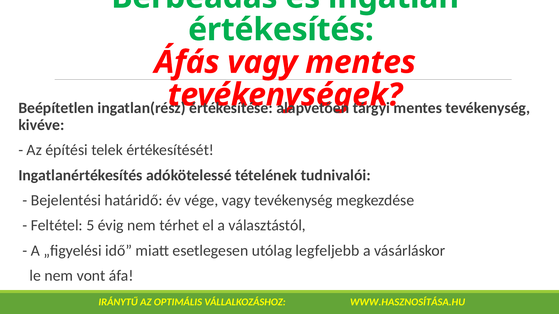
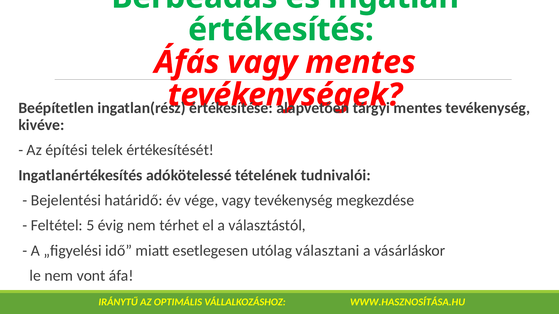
legfeljebb: legfeljebb -> választani (328, 251)
